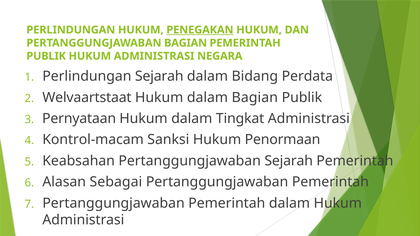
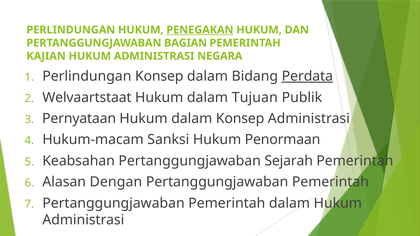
PUBLIK: PUBLIK -> KAJIAN (46, 56)
Perlindungan Sejarah: Sejarah -> Konsep (159, 76)
Perdata underline: none -> present (307, 76)
dalam Bagian: Bagian -> Tujuan (255, 97)
dalam Tingkat: Tingkat -> Konsep (240, 119)
Kontrol-macam: Kontrol-macam -> Hukum-macam (93, 140)
Sebagai: Sebagai -> Dengan (116, 182)
